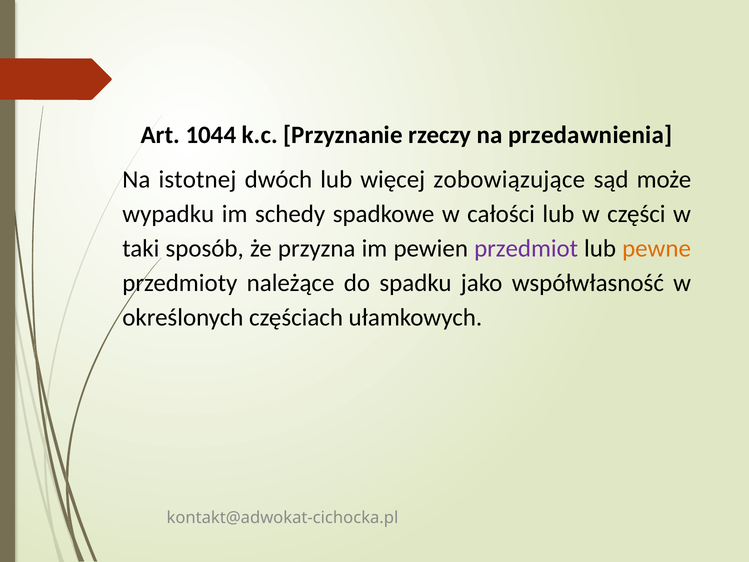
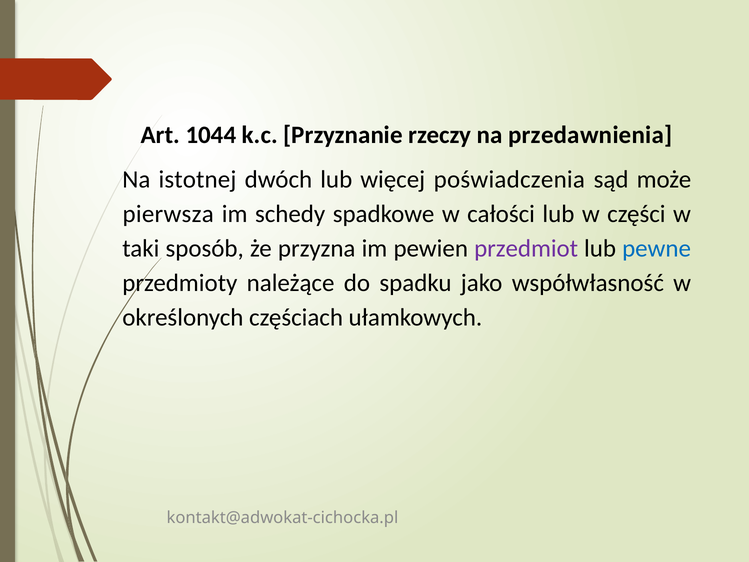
zobowiązujące: zobowiązujące -> poświadczenia (509, 180)
wypadku: wypadku -> pierwsza (168, 214)
pewne colour: orange -> blue (657, 248)
